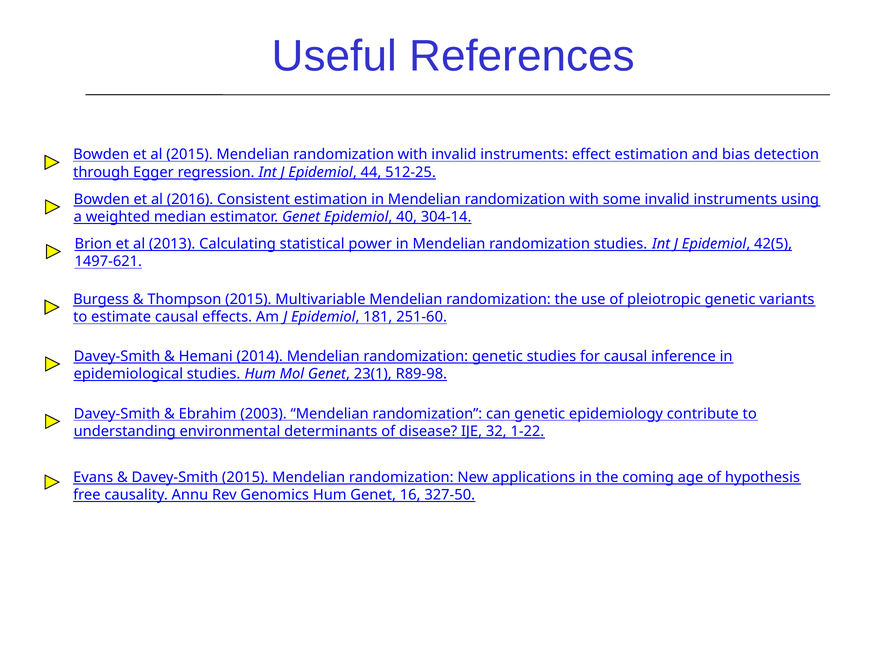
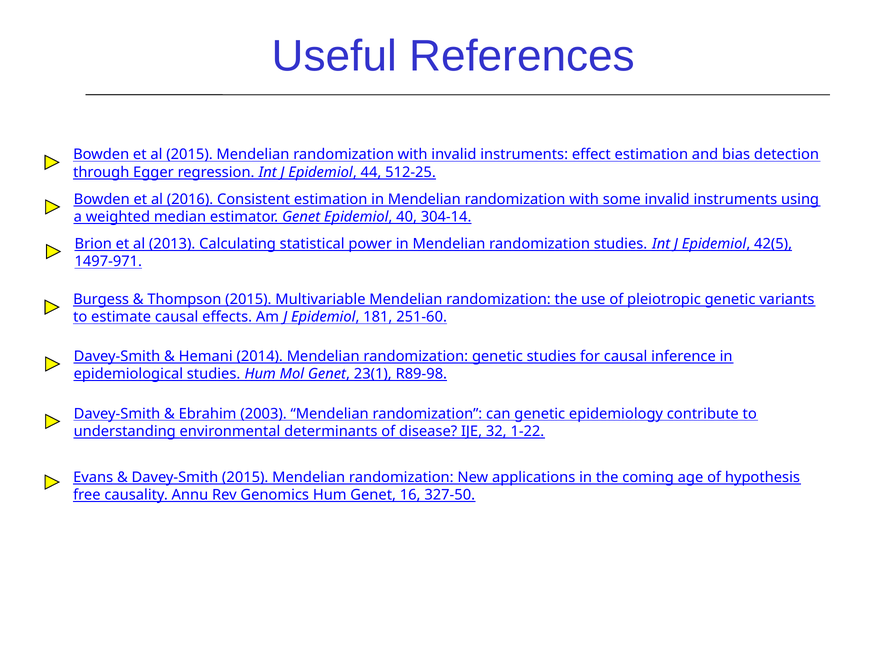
1497-621: 1497-621 -> 1497-971 (108, 262)
